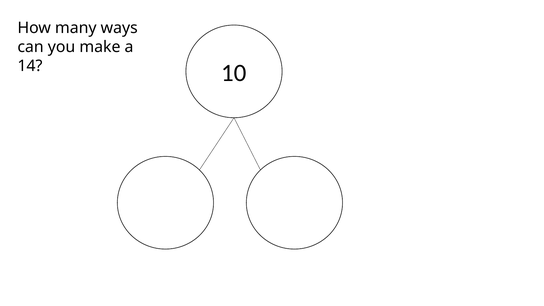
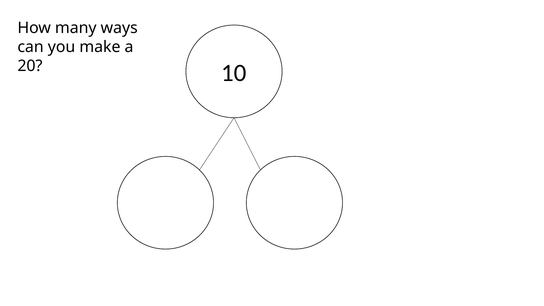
14: 14 -> 20 (30, 66)
